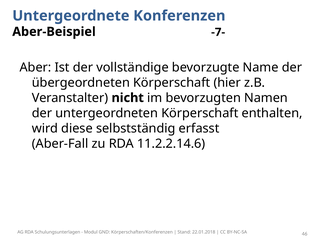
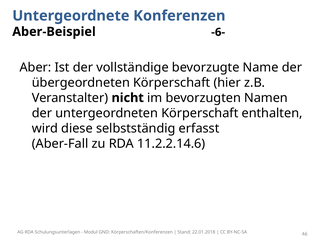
-7-: -7- -> -6- (218, 32)
